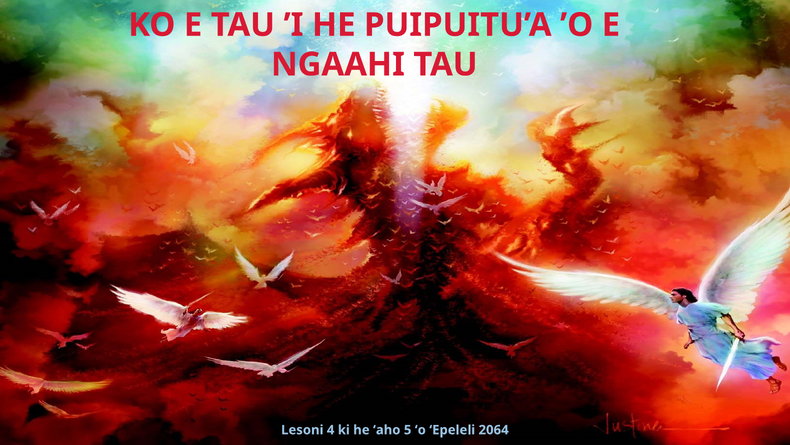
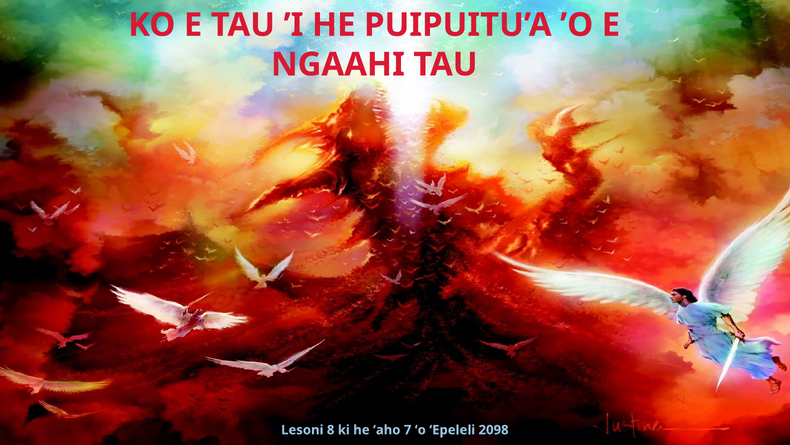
4: 4 -> 8 (331, 429)
5: 5 -> 7 (408, 429)
2064: 2064 -> 2098 (494, 429)
